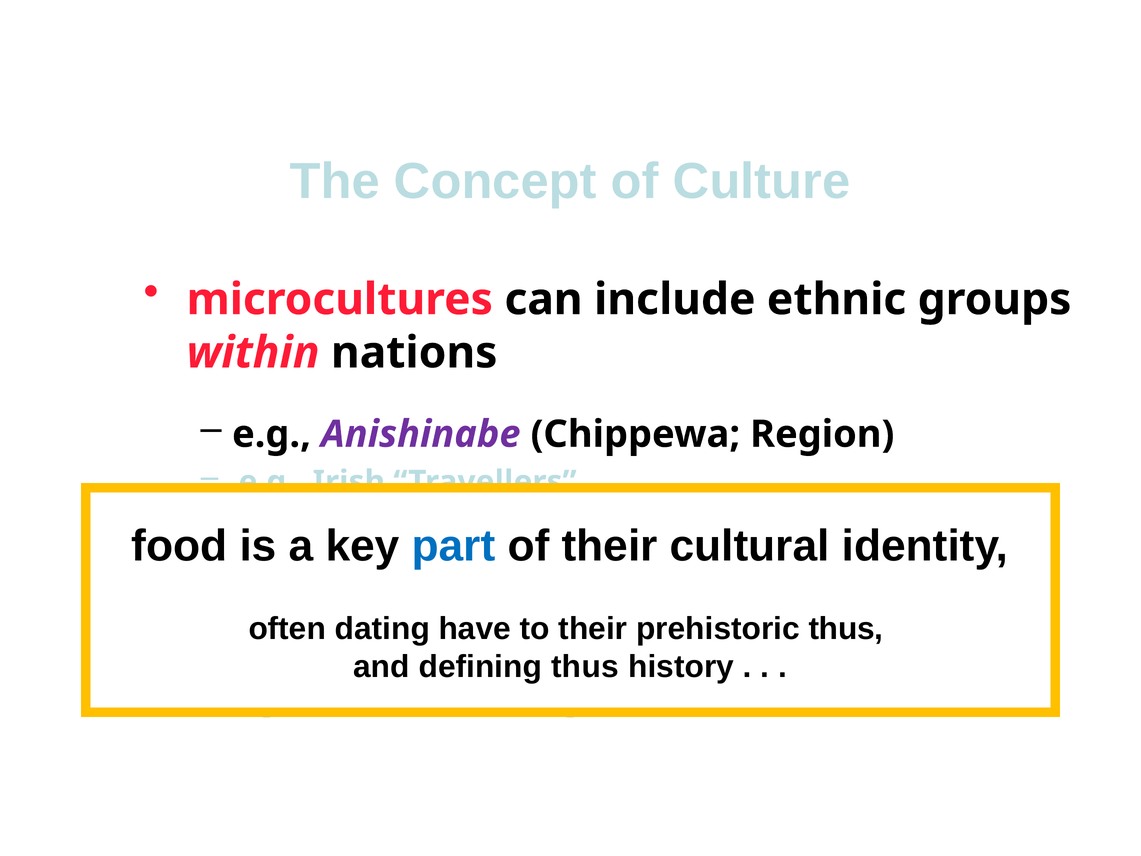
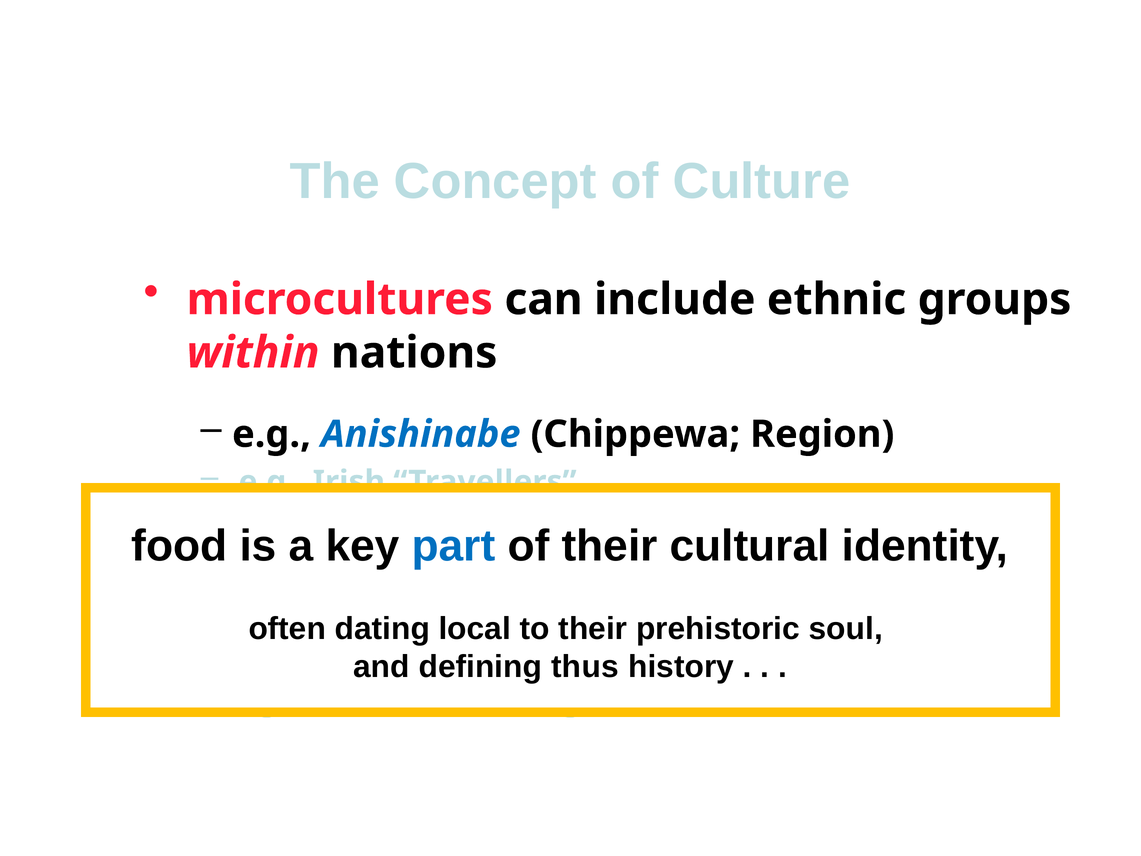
Anishinabe colour: purple -> blue (421, 434)
have: have -> local (475, 629)
prehistoric thus: thus -> soul (846, 629)
